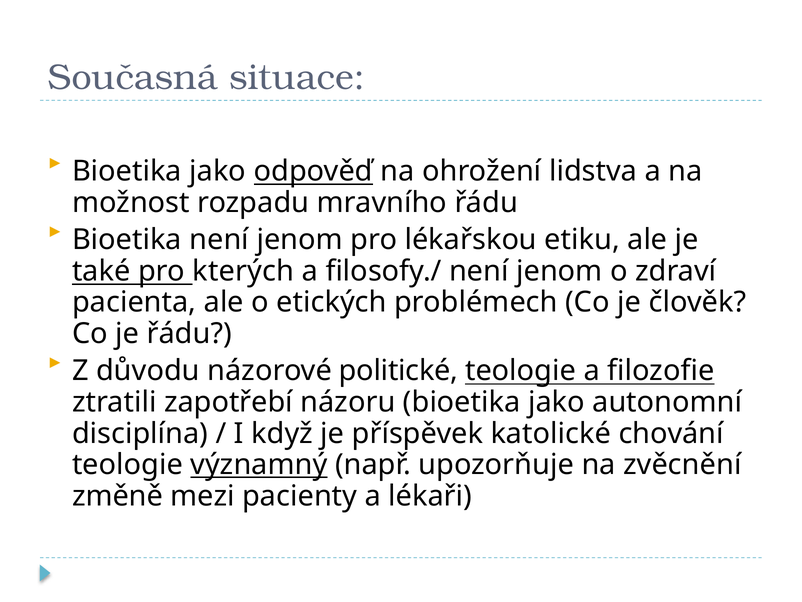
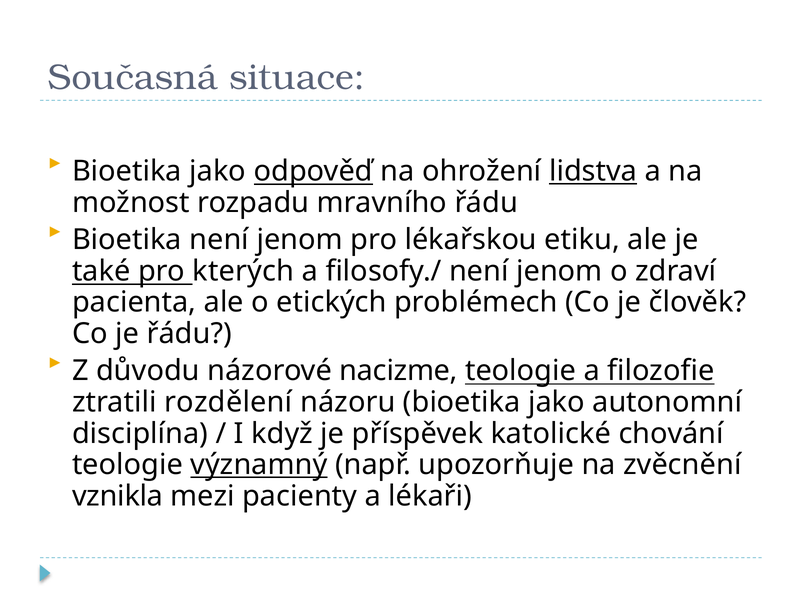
lidstva underline: none -> present (593, 171)
politické: politické -> nacizme (398, 371)
zapotřebí: zapotřebí -> rozdělení (228, 402)
změně: změně -> vznikla (118, 496)
